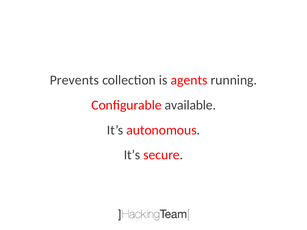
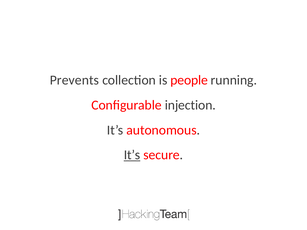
agents: agents -> people (189, 80)
available: available -> injection (190, 105)
It’s underline: none -> present (132, 155)
